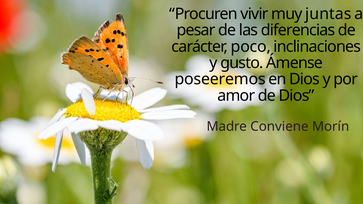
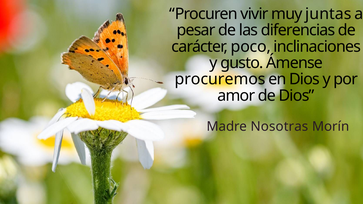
poseeremos: poseeremos -> procuremos (220, 79)
Conviene: Conviene -> Nosotras (279, 127)
